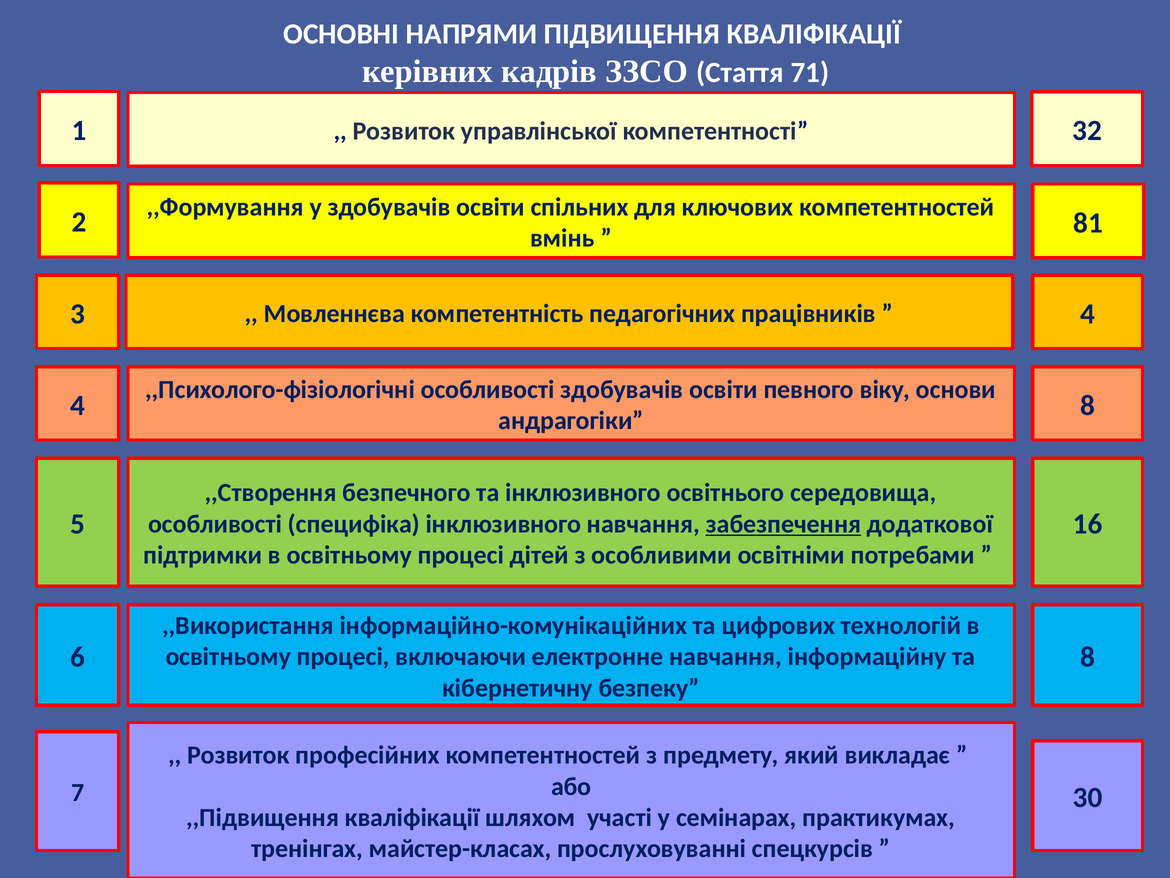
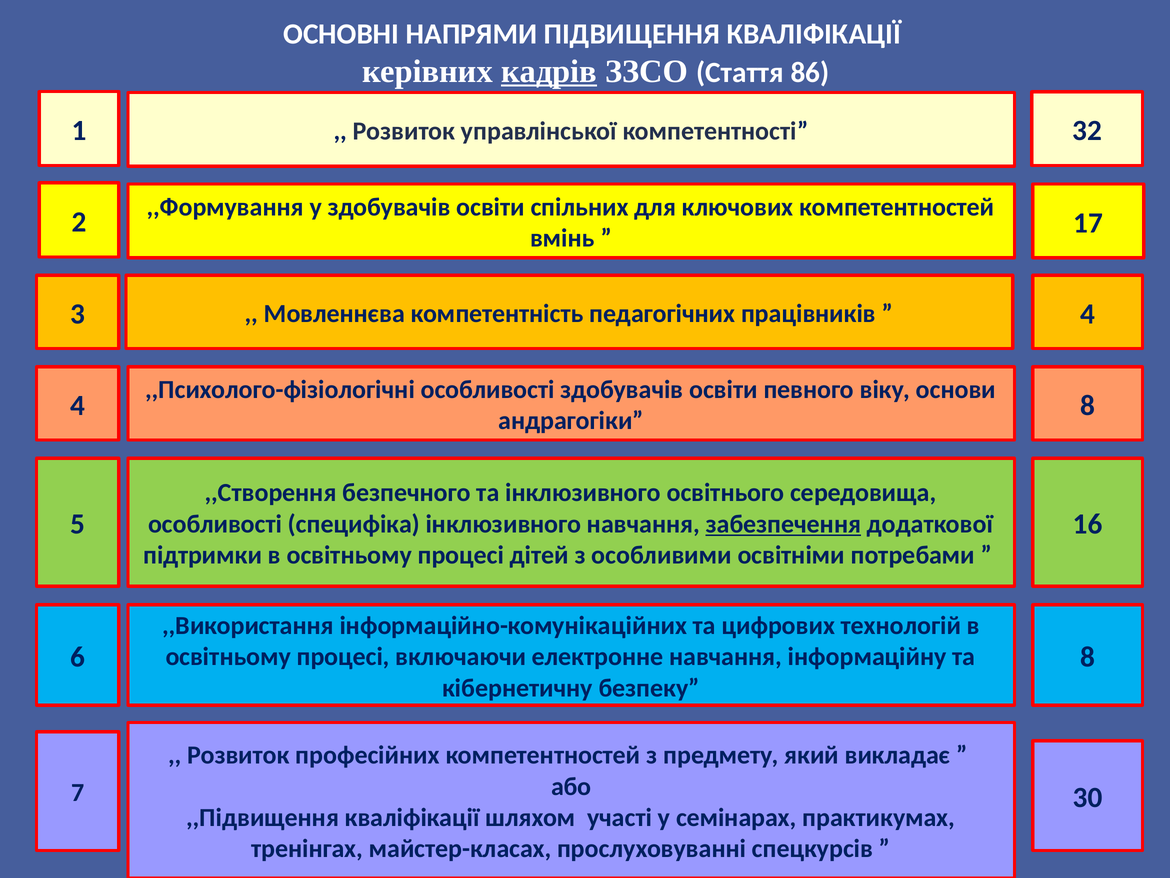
кадрів underline: none -> present (549, 71)
71: 71 -> 86 (810, 72)
81: 81 -> 17 (1088, 223)
